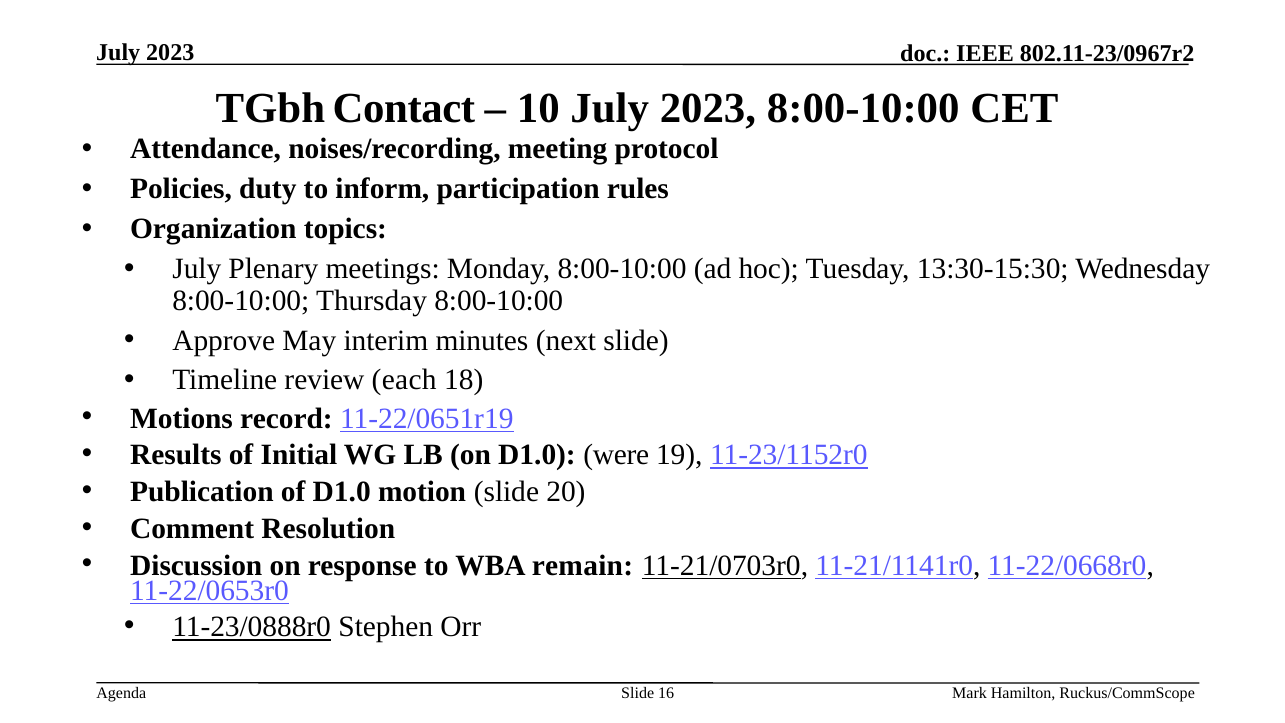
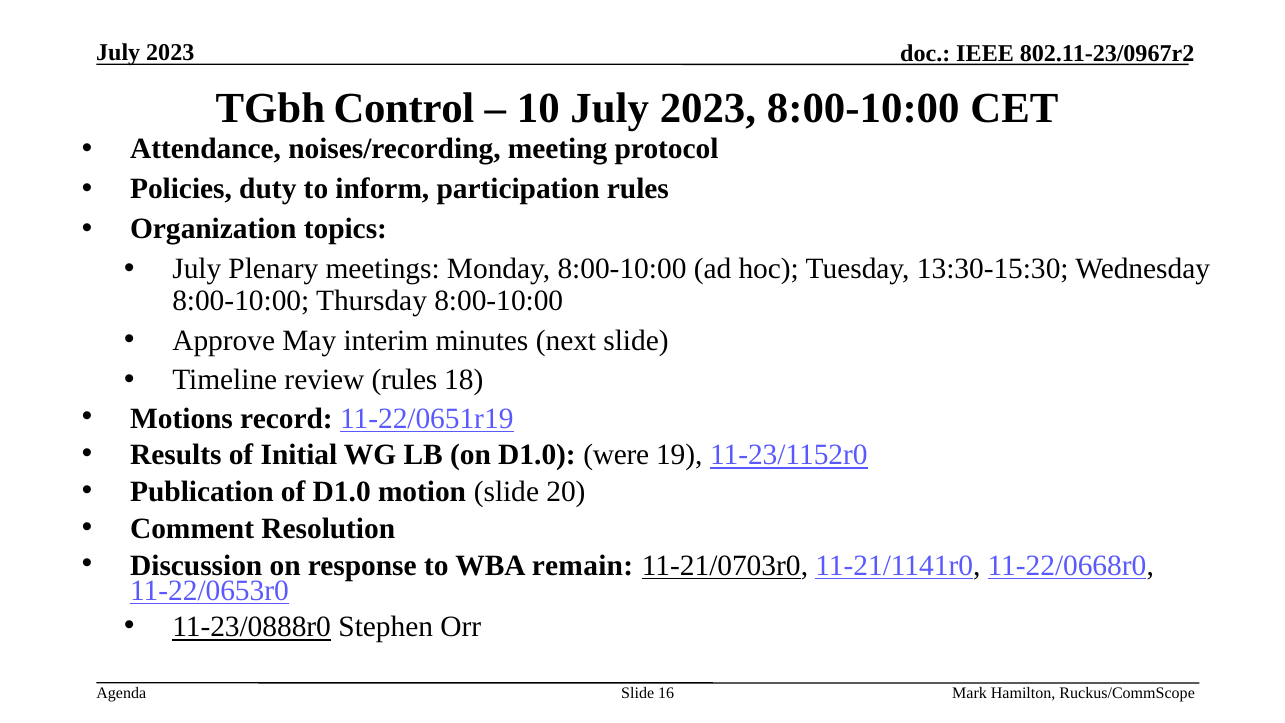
Contact: Contact -> Control (404, 108)
review each: each -> rules (404, 380)
